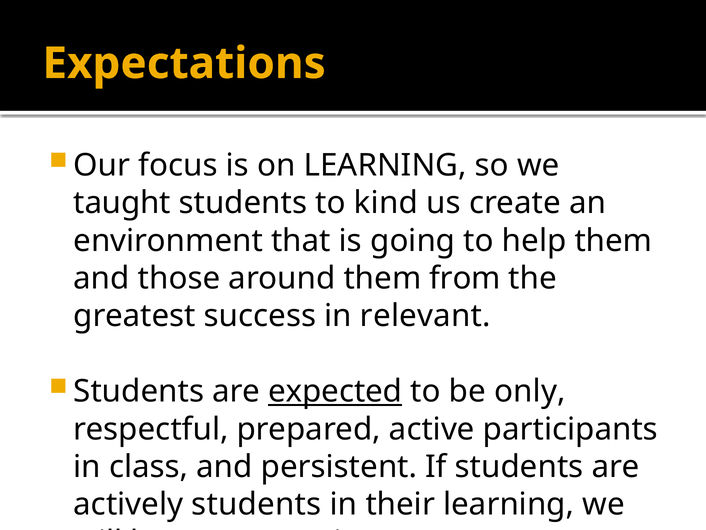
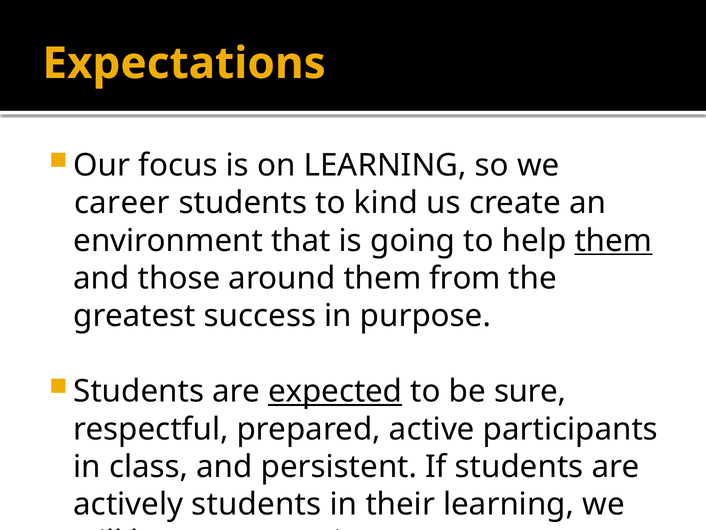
taught: taught -> career (122, 203)
them underline: none -> present (613, 240)
relevant: relevant -> purpose (425, 316)
only: only -> sure (530, 391)
